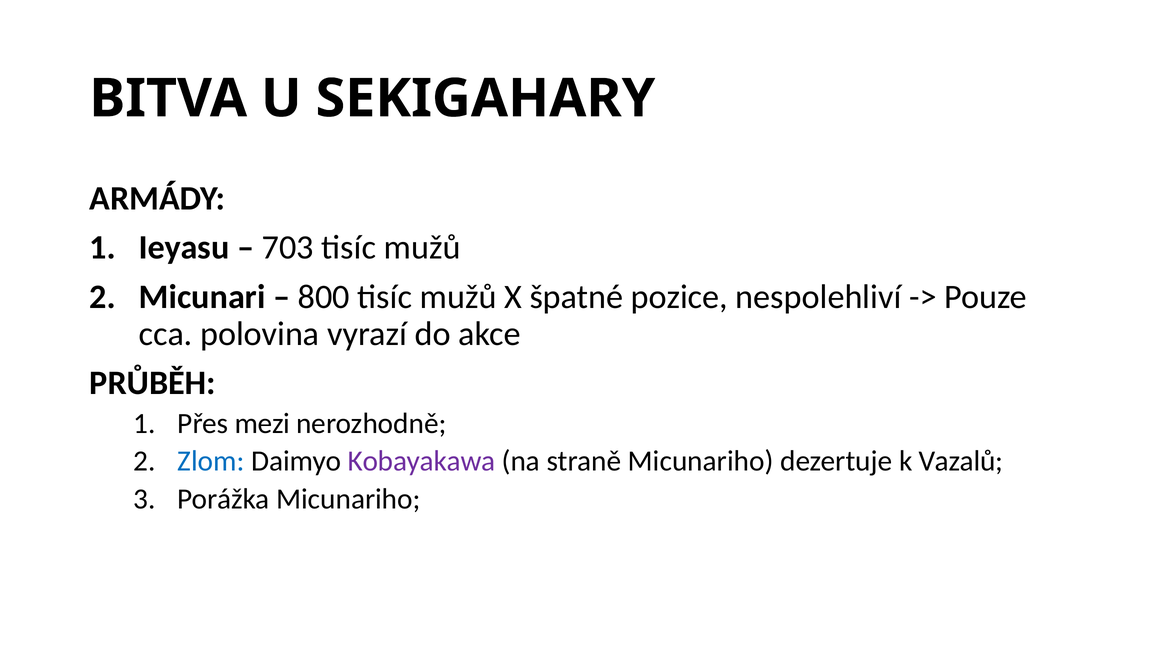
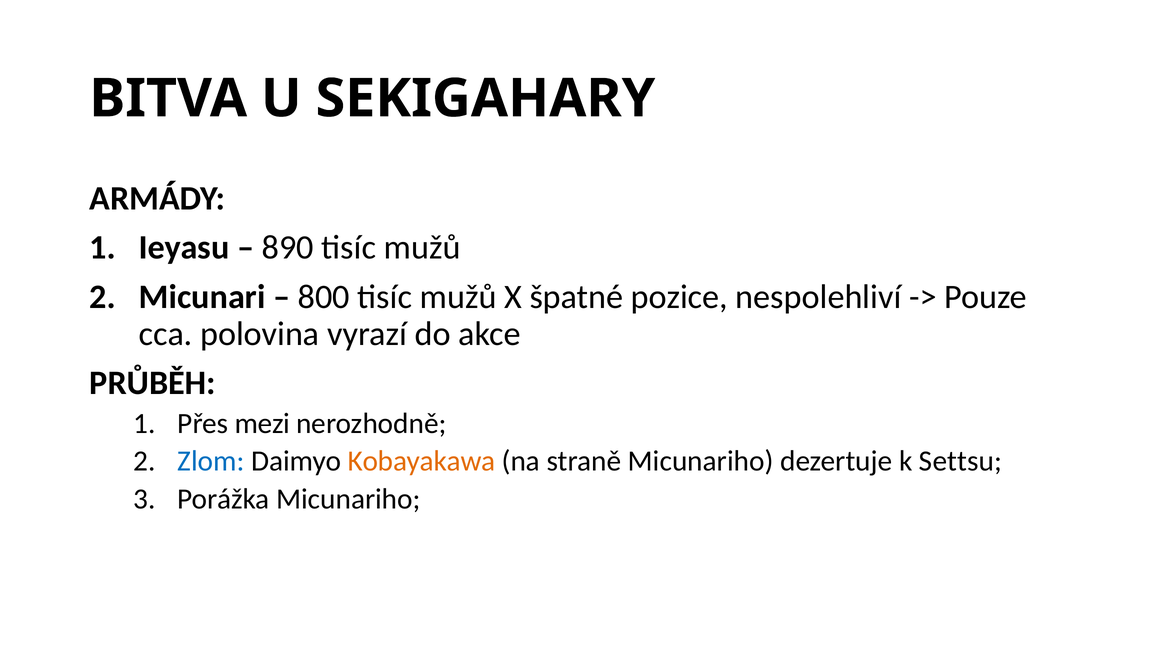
703: 703 -> 890 (288, 248)
Kobayakawa colour: purple -> orange (422, 461)
Vazalů: Vazalů -> Settsu (961, 461)
